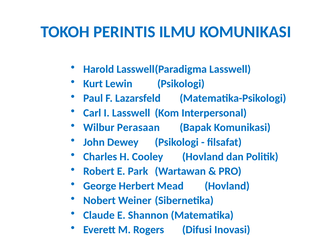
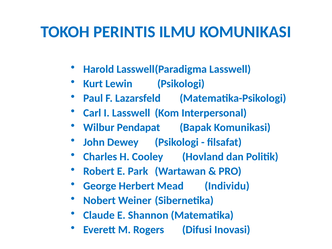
Perasaan: Perasaan -> Pendapat (138, 127)
Mead Hovland: Hovland -> Individu (227, 186)
